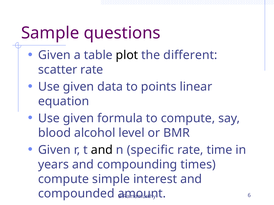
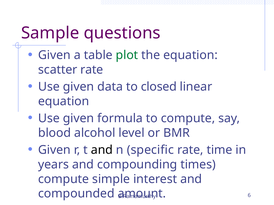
plot colour: black -> green (127, 55)
the different: different -> equation (190, 55)
points: points -> closed (159, 87)
